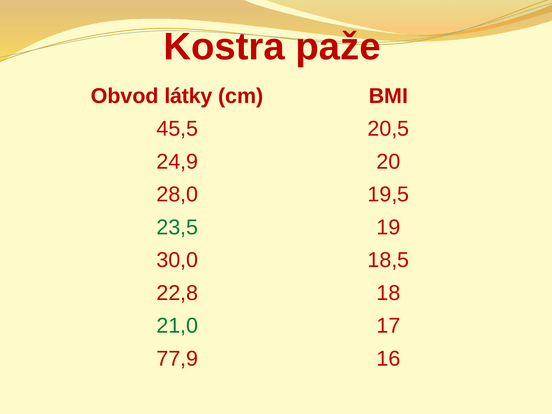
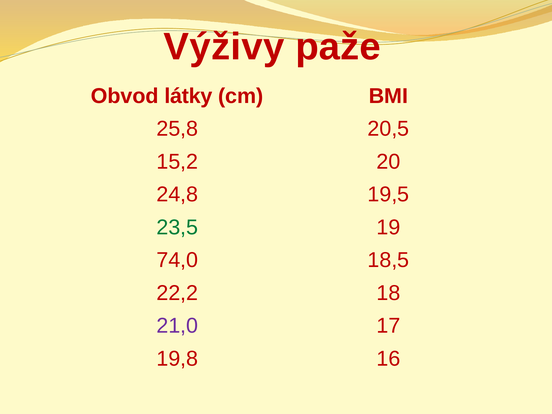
Kostra: Kostra -> Výživy (224, 47)
45,5: 45,5 -> 25,8 (177, 129)
24,9: 24,9 -> 15,2 (177, 162)
28,0: 28,0 -> 24,8 (177, 195)
30,0: 30,0 -> 74,0 (177, 260)
22,8: 22,8 -> 22,2 (177, 293)
21,0 colour: green -> purple (177, 326)
77,9: 77,9 -> 19,8 (177, 359)
